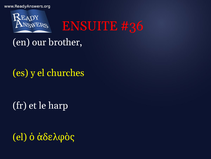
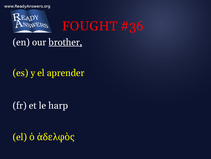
ENSUITE: ENSUITE -> FOUGHT (90, 26)
brother underline: none -> present (65, 42)
churches: churches -> aprender (66, 73)
